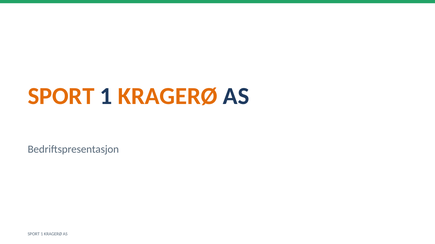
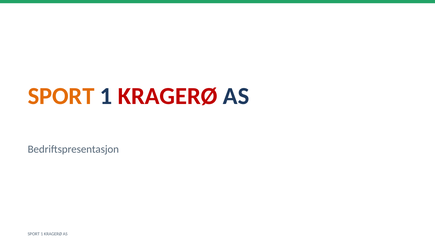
KRAGERØ colour: orange -> red (168, 96)
